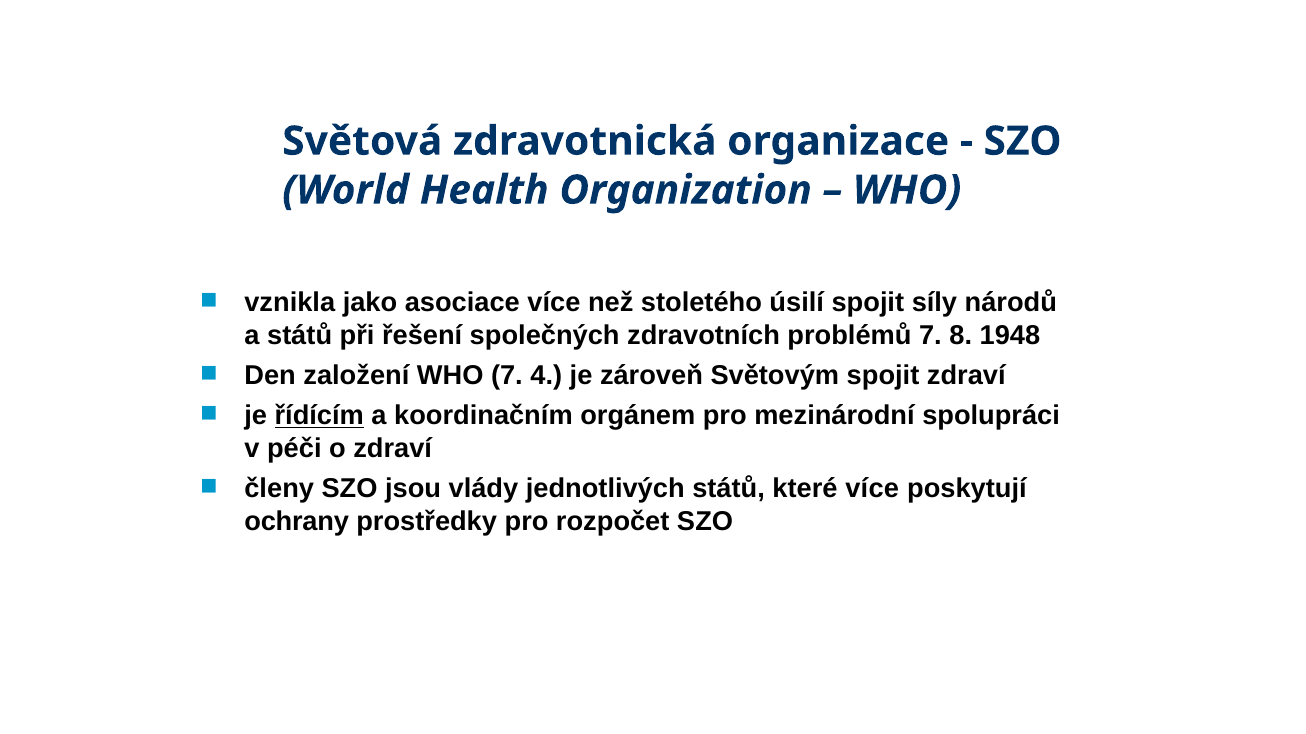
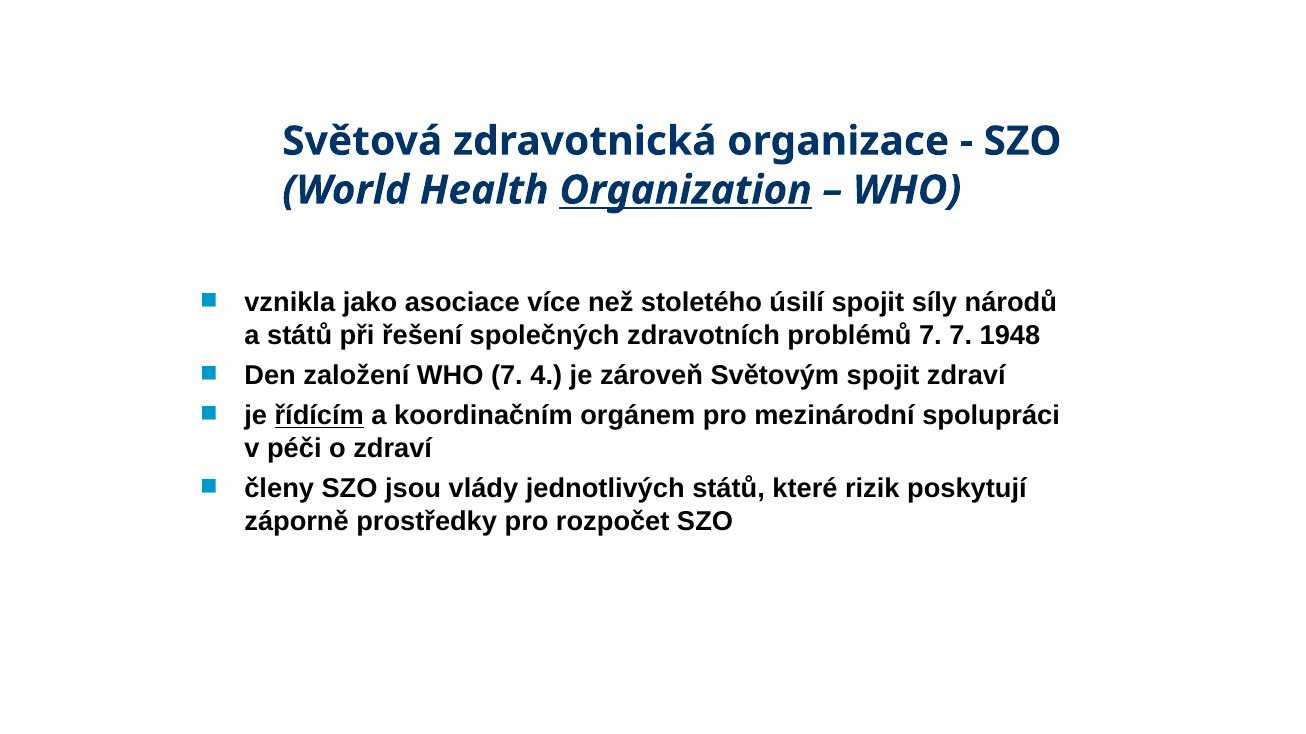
Organization underline: none -> present (686, 190)
7 8: 8 -> 7 (961, 336)
které více: více -> rizik (872, 489)
ochrany: ochrany -> záporně (297, 522)
